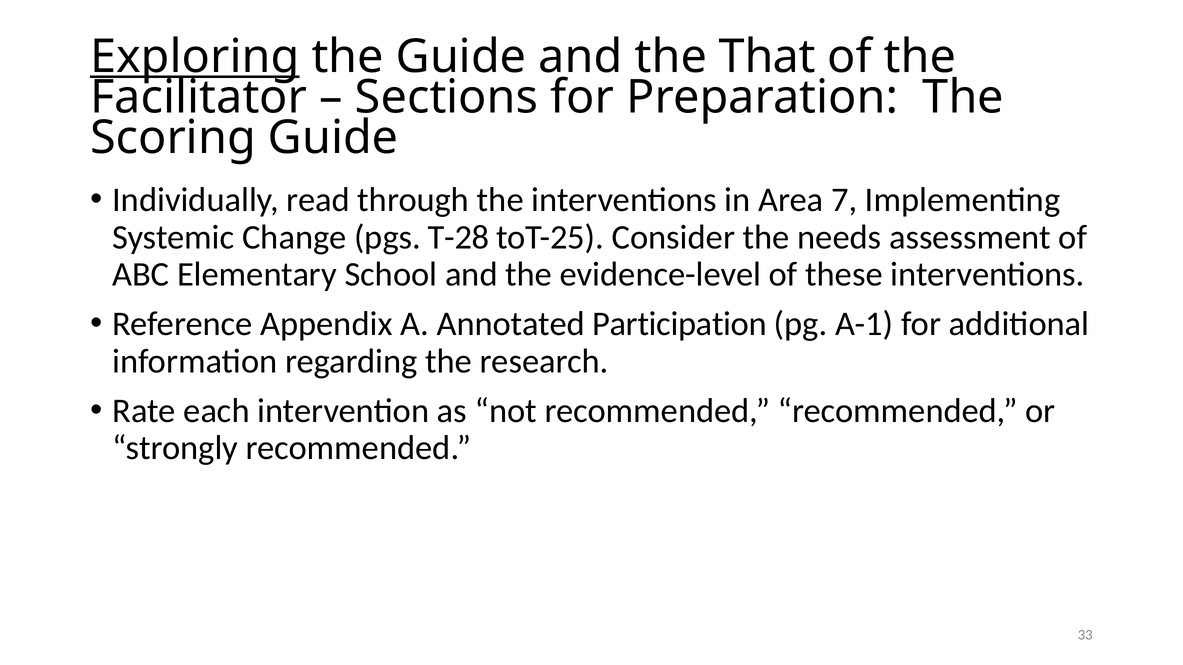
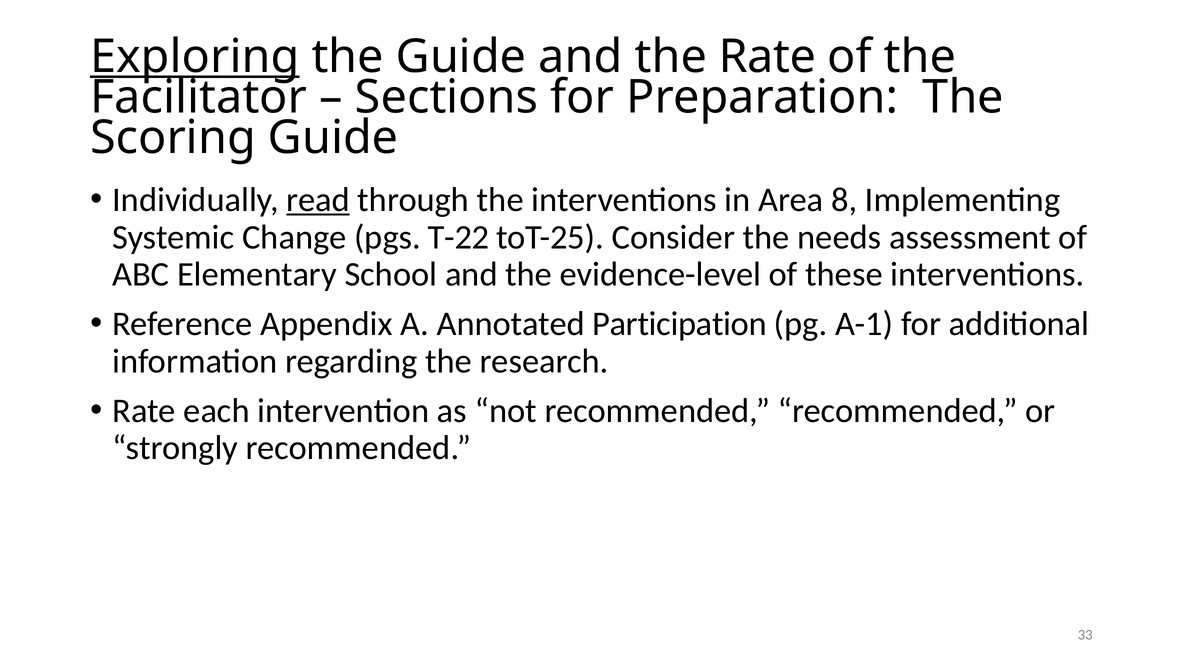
the That: That -> Rate (767, 57)
read underline: none -> present (318, 200)
7: 7 -> 8 (844, 200)
T-28: T-28 -> T-22 (459, 237)
